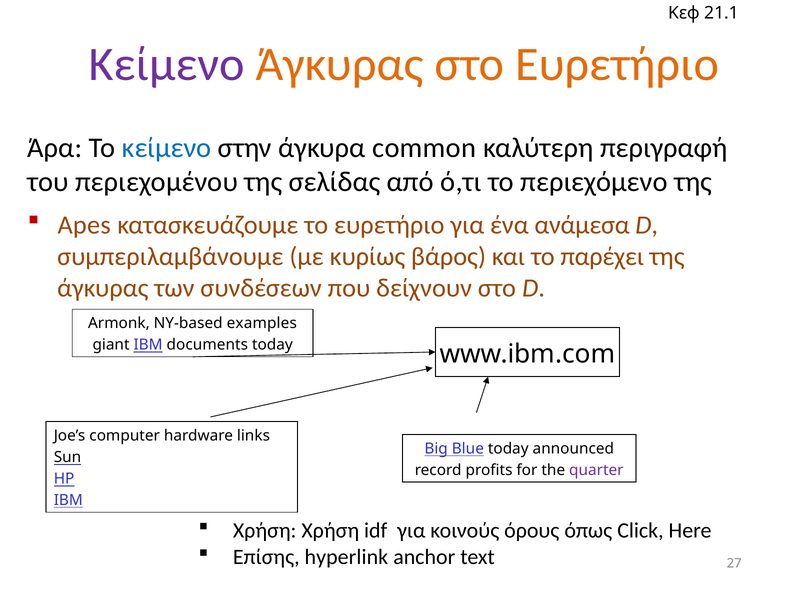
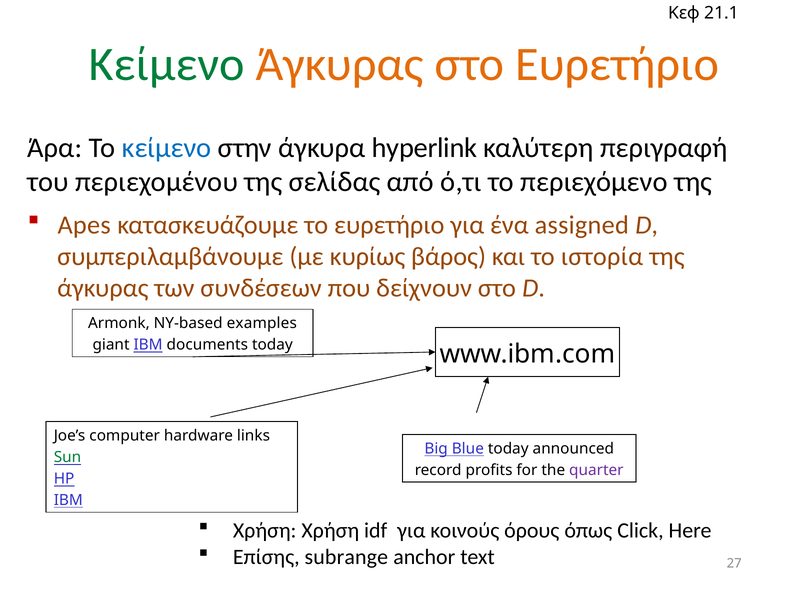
Κείμενο colour: purple -> green (167, 65)
common: common -> hyperlink (425, 148)
ανάμεσα: ανάμεσα -> assigned (582, 225)
παρέχει: παρέχει -> ιστορία (602, 257)
Sun colour: black -> green (67, 458)
hyperlink: hyperlink -> subrange (346, 558)
